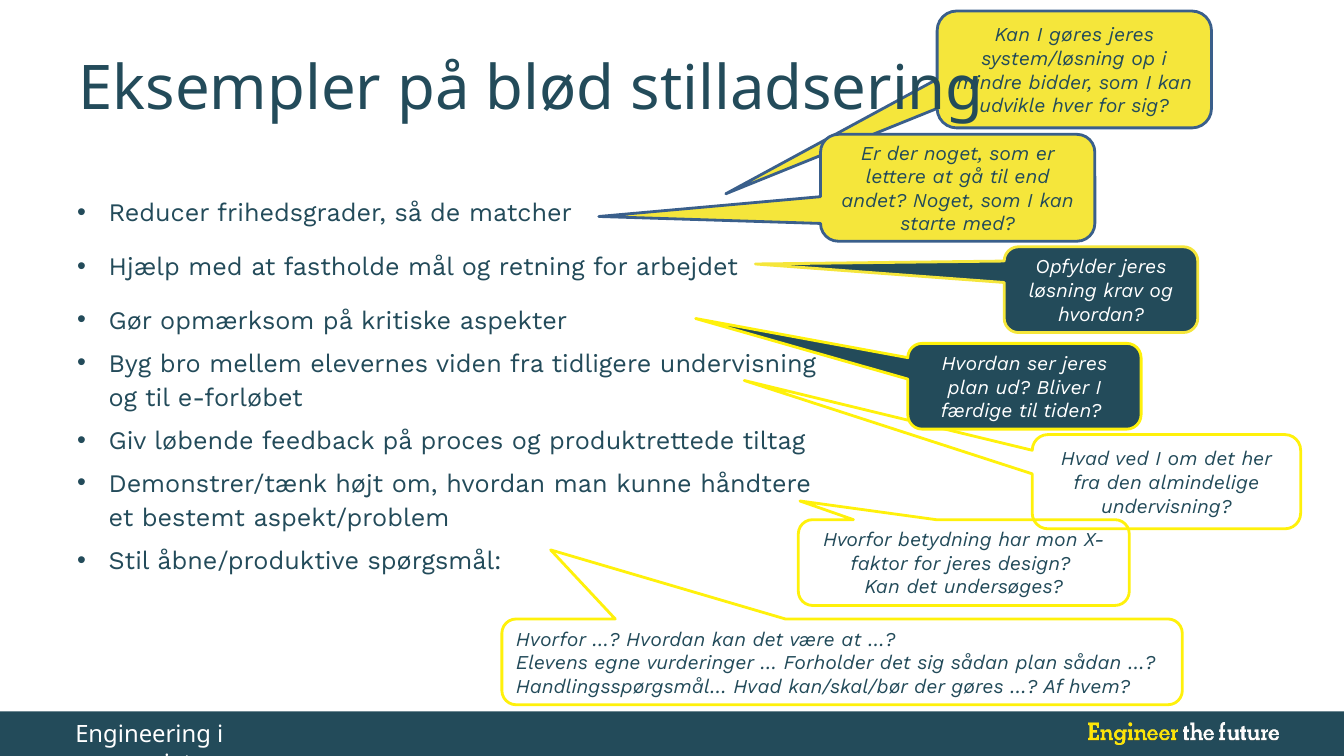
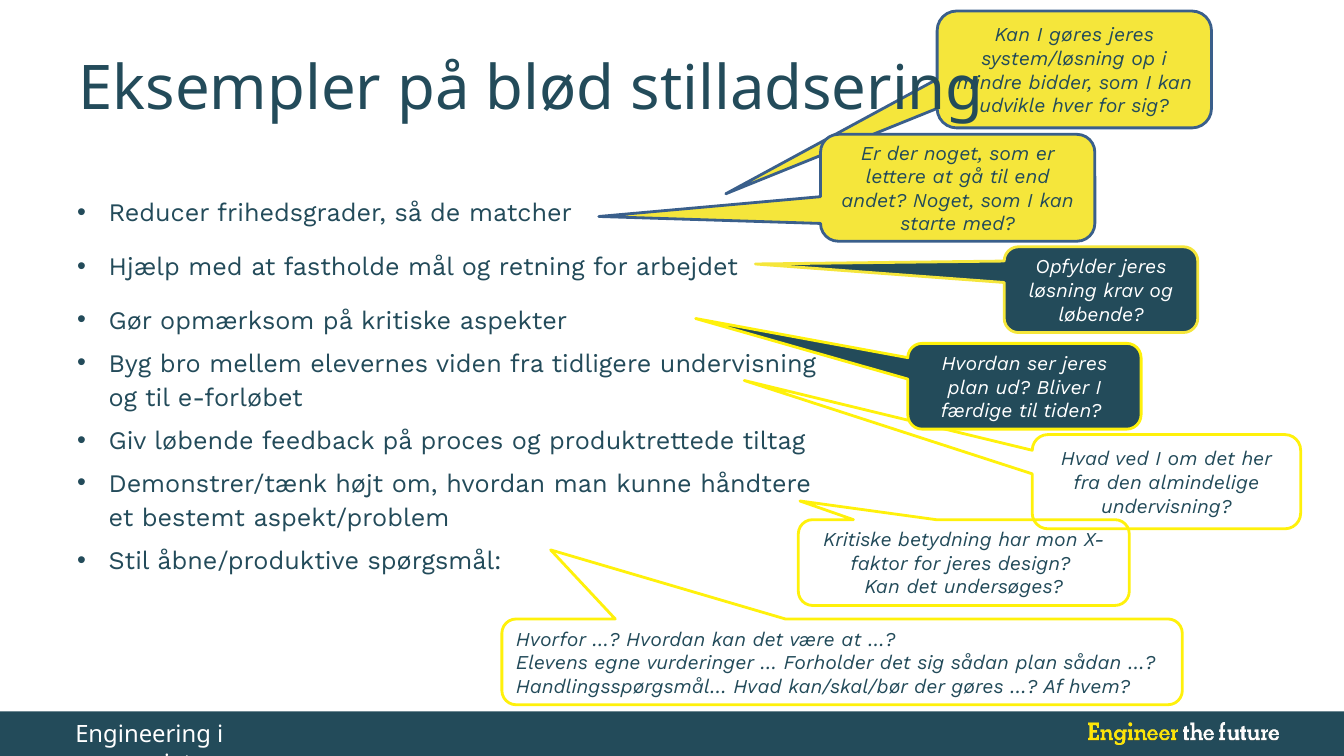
hvordan: hvordan -> løbende (1101, 315)
Hvorfor: Hvorfor -> Kritiske (857, 540)
